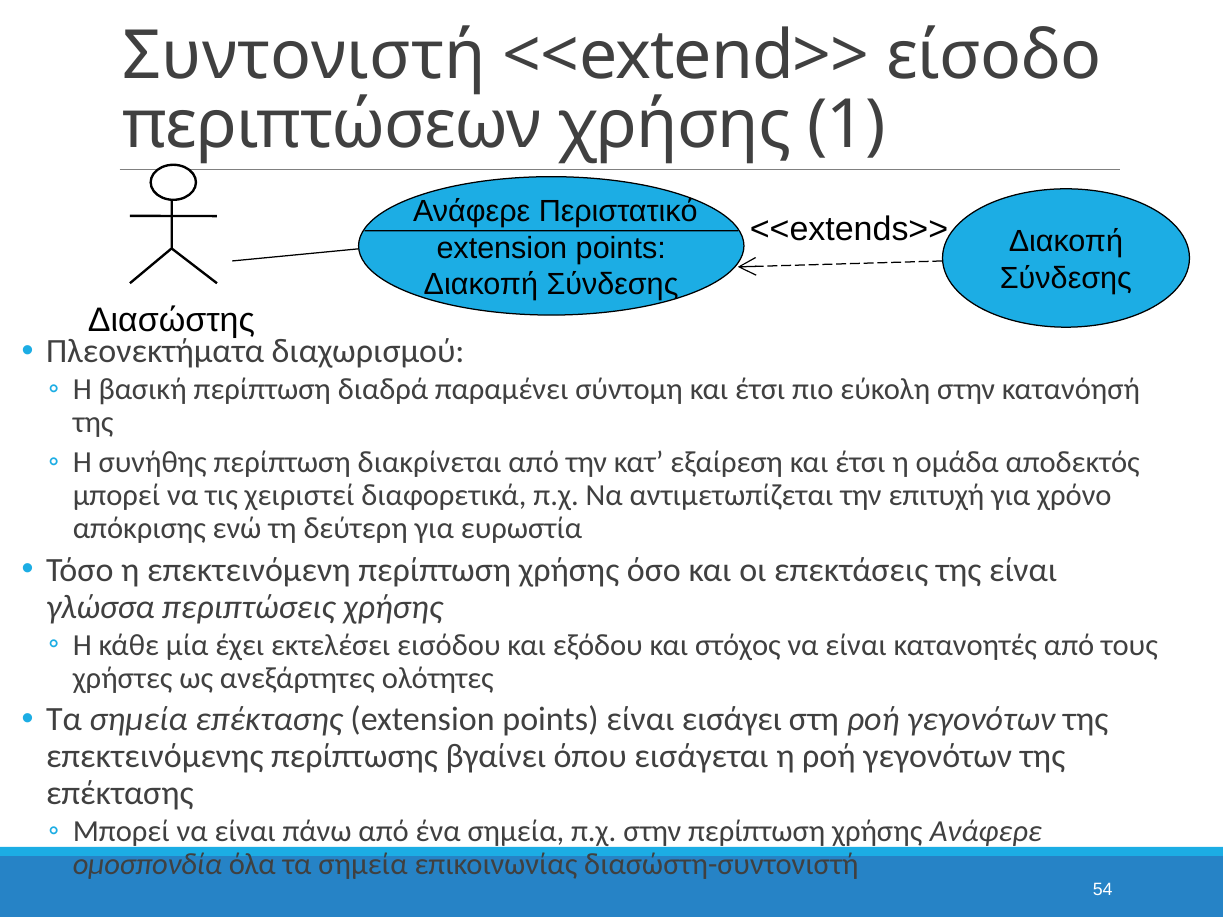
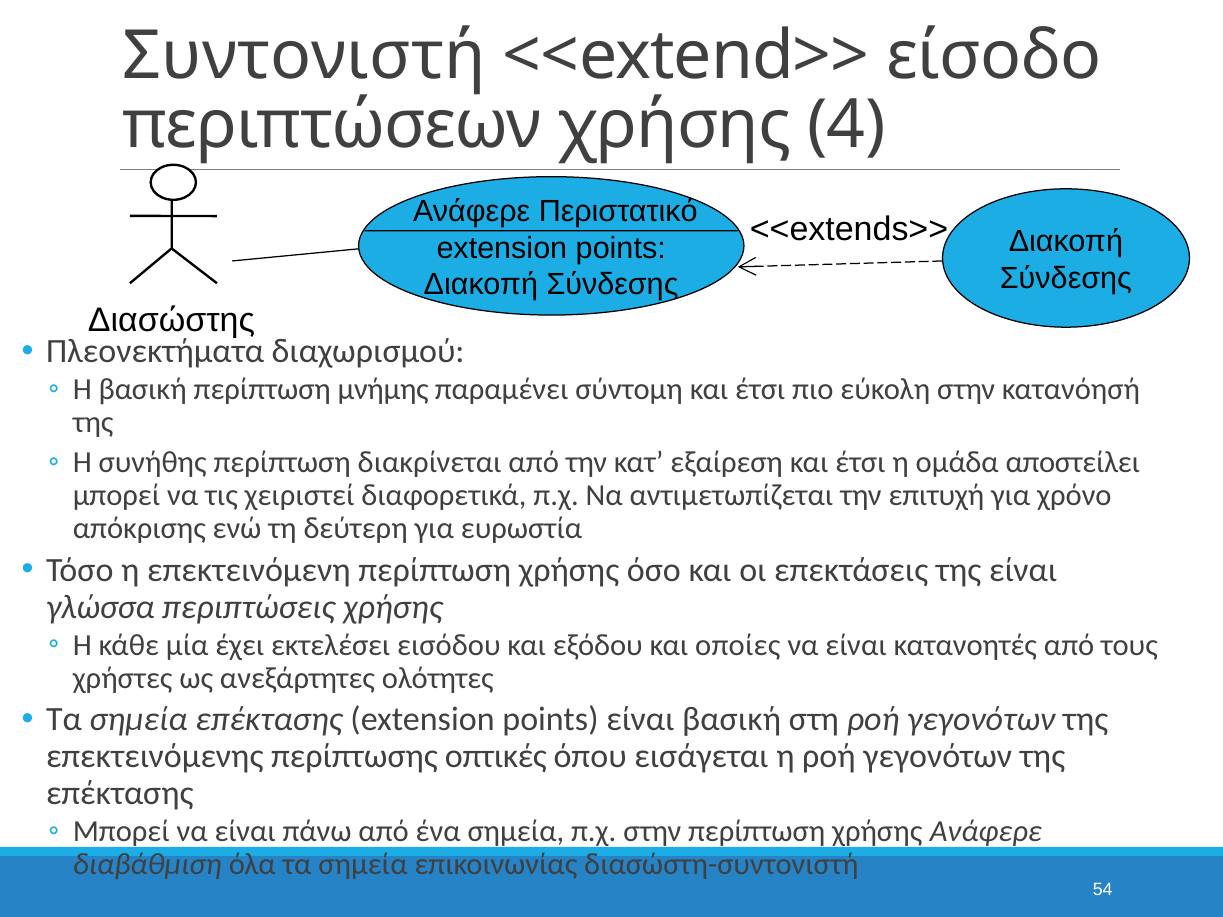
1: 1 -> 4 (846, 125)
διαδρά: διαδρά -> μνήμης (383, 390)
αποδεκτός: αποδεκτός -> αποστείλει (1073, 463)
στόχος: στόχος -> οποίες (738, 645)
είναι εισάγει: εισάγει -> βασική (732, 720)
βγαίνει: βγαίνει -> οπτικές (496, 757)
ομοσπονδία: ομοσπονδία -> διαβάθμιση (147, 865)
